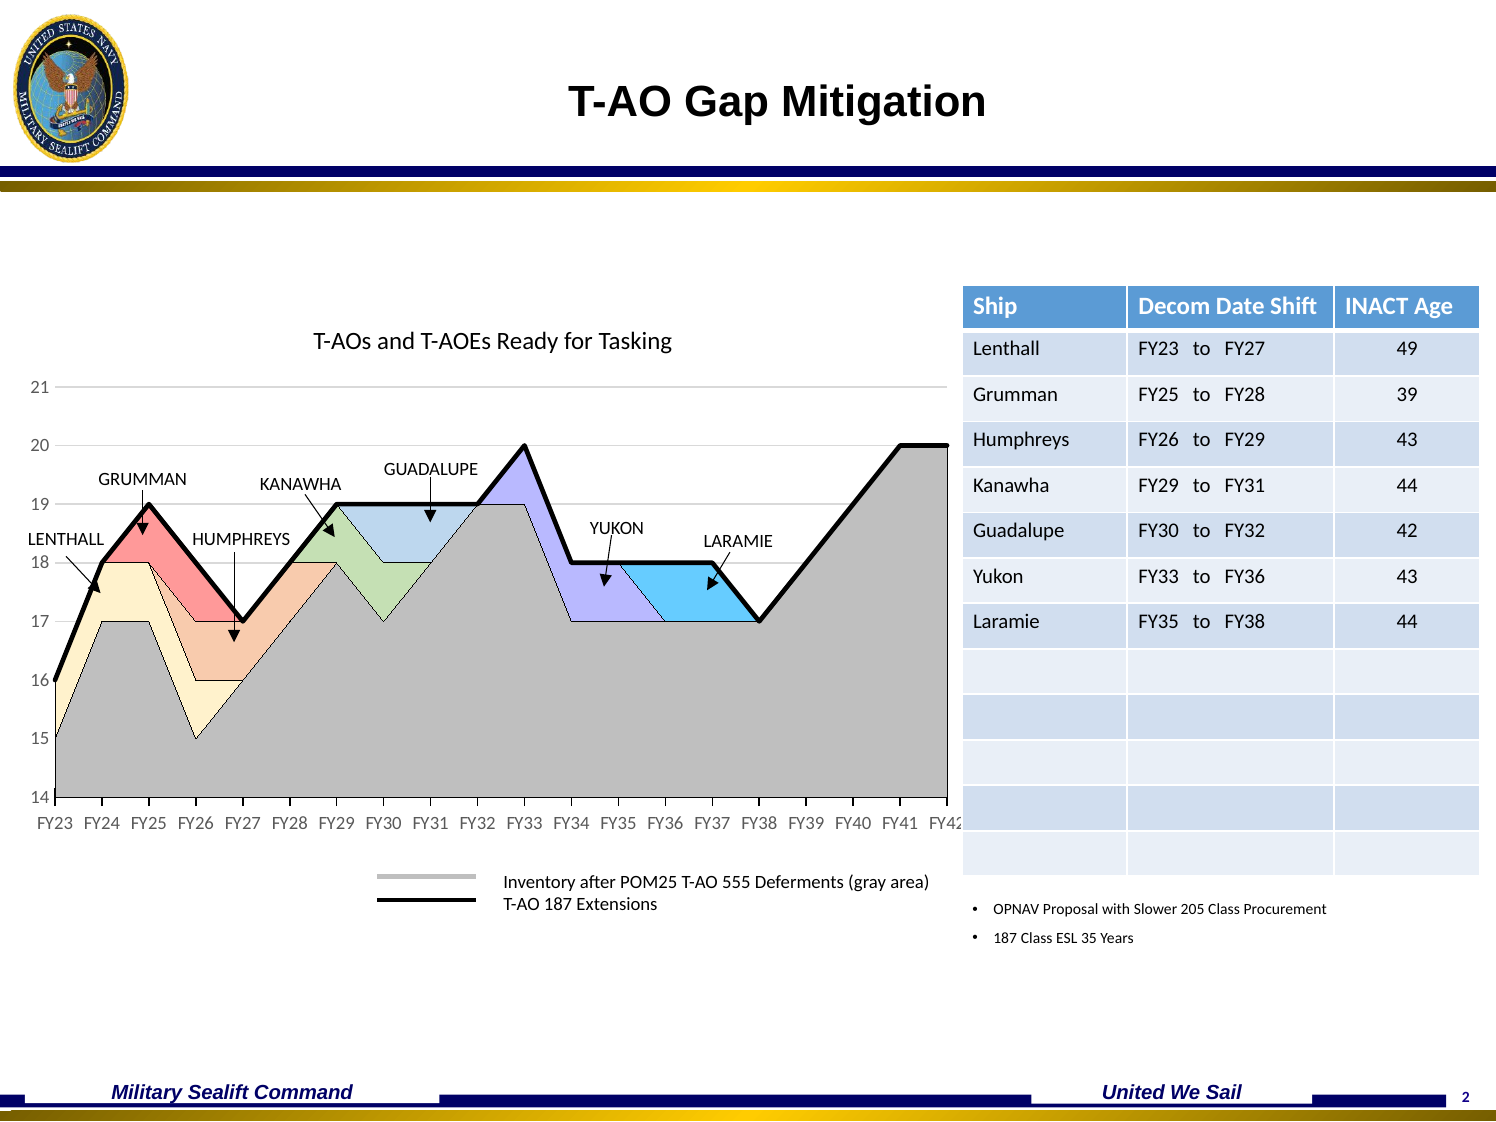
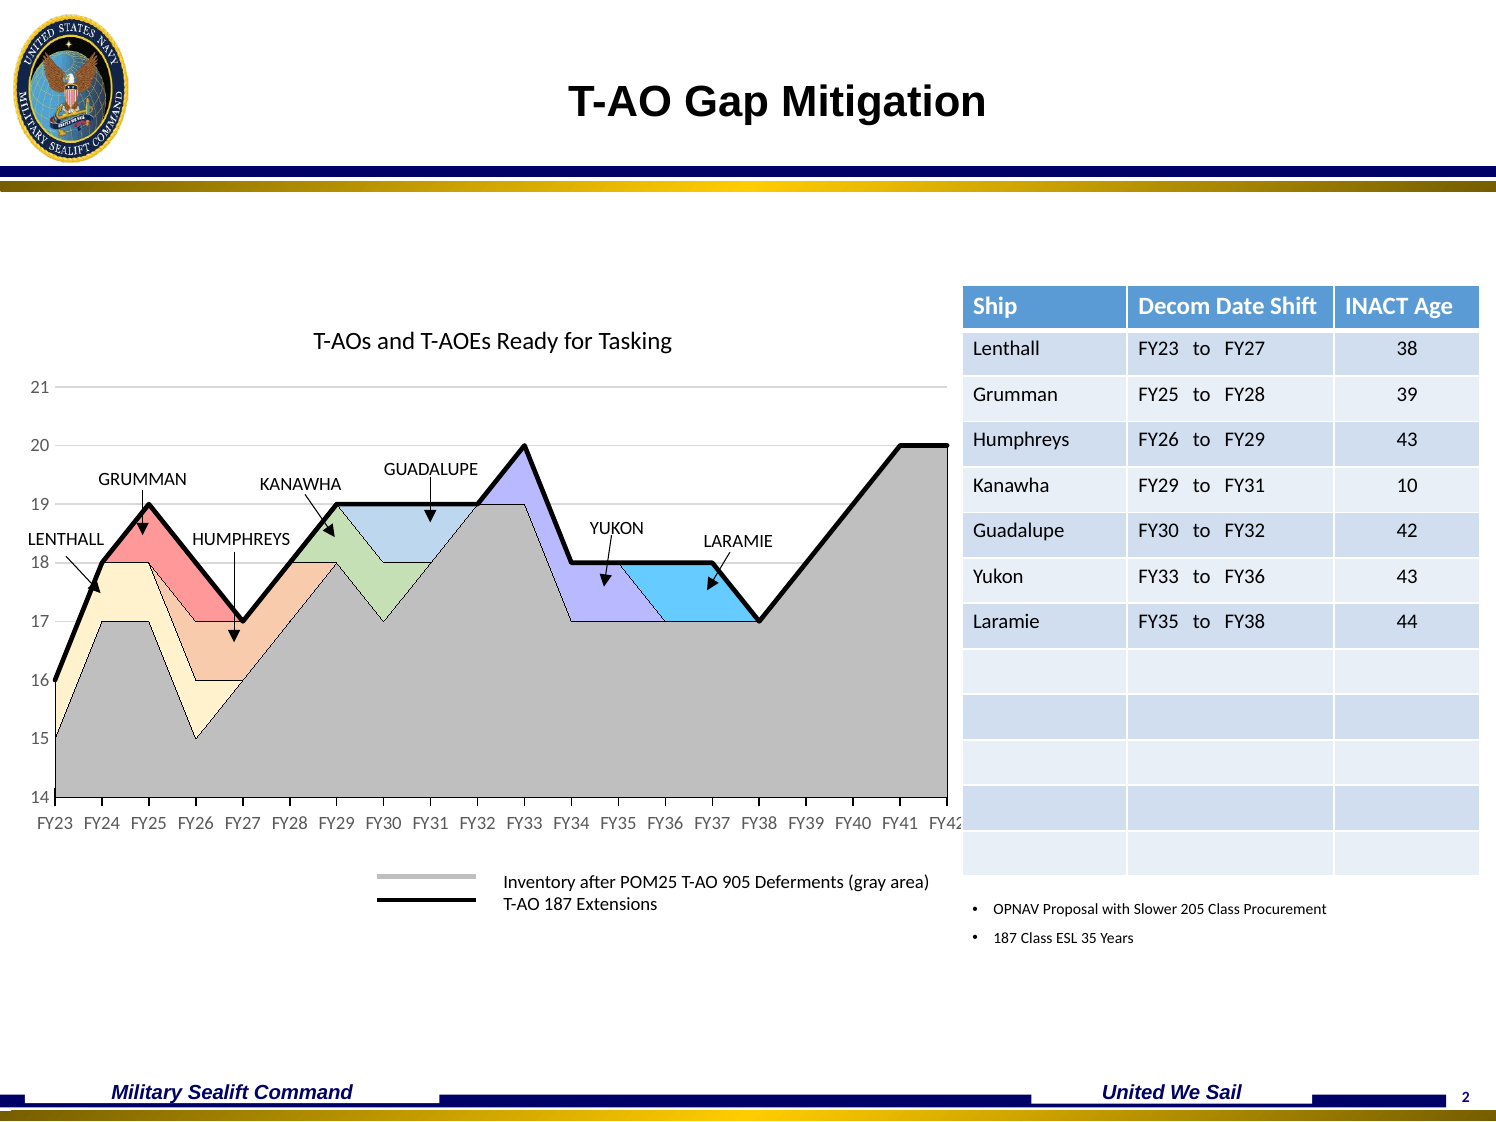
49: 49 -> 38 (1407, 349)
FY31 44: 44 -> 10 (1407, 485)
555: 555 -> 905 (736, 882)
